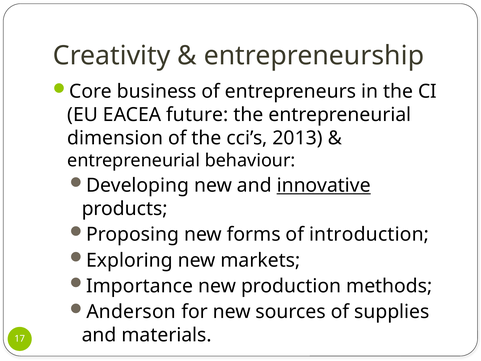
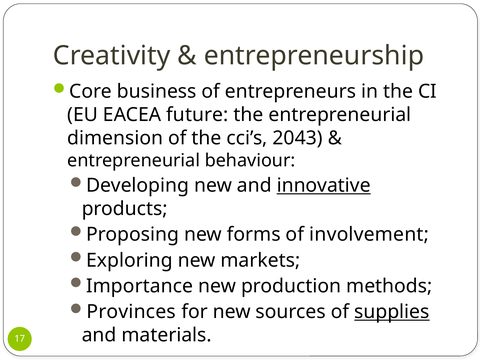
2013: 2013 -> 2043 (298, 138)
introduction: introduction -> involvement (369, 234)
Anderson: Anderson -> Provinces (131, 312)
supplies underline: none -> present (392, 312)
